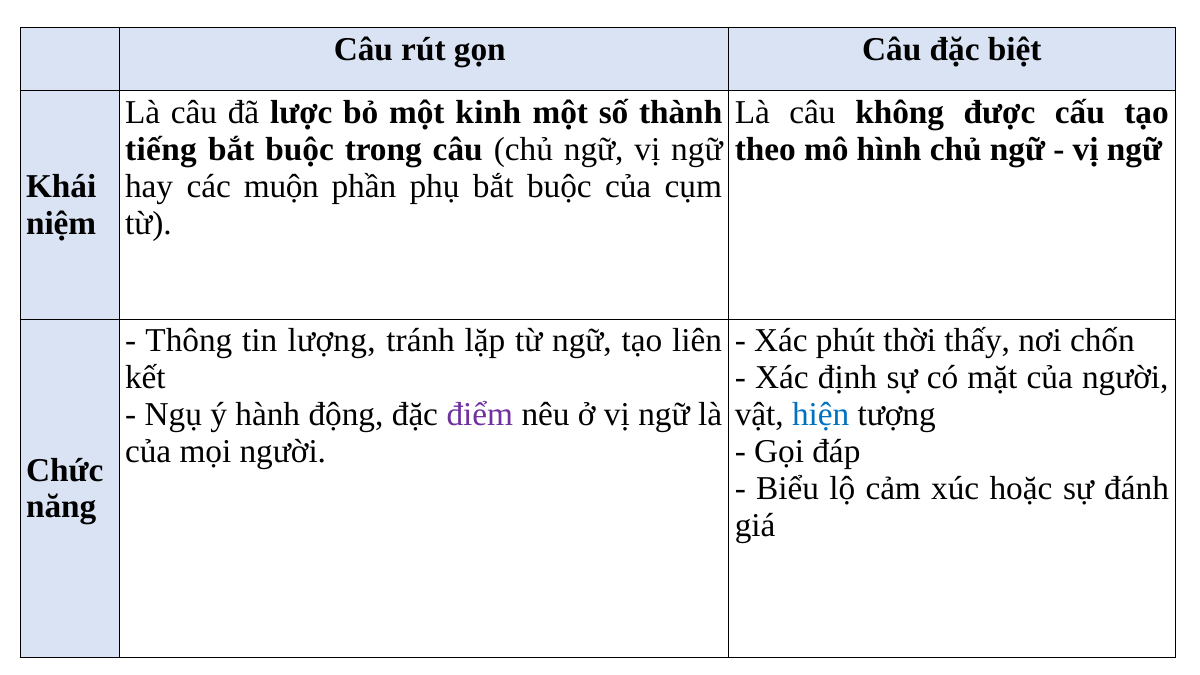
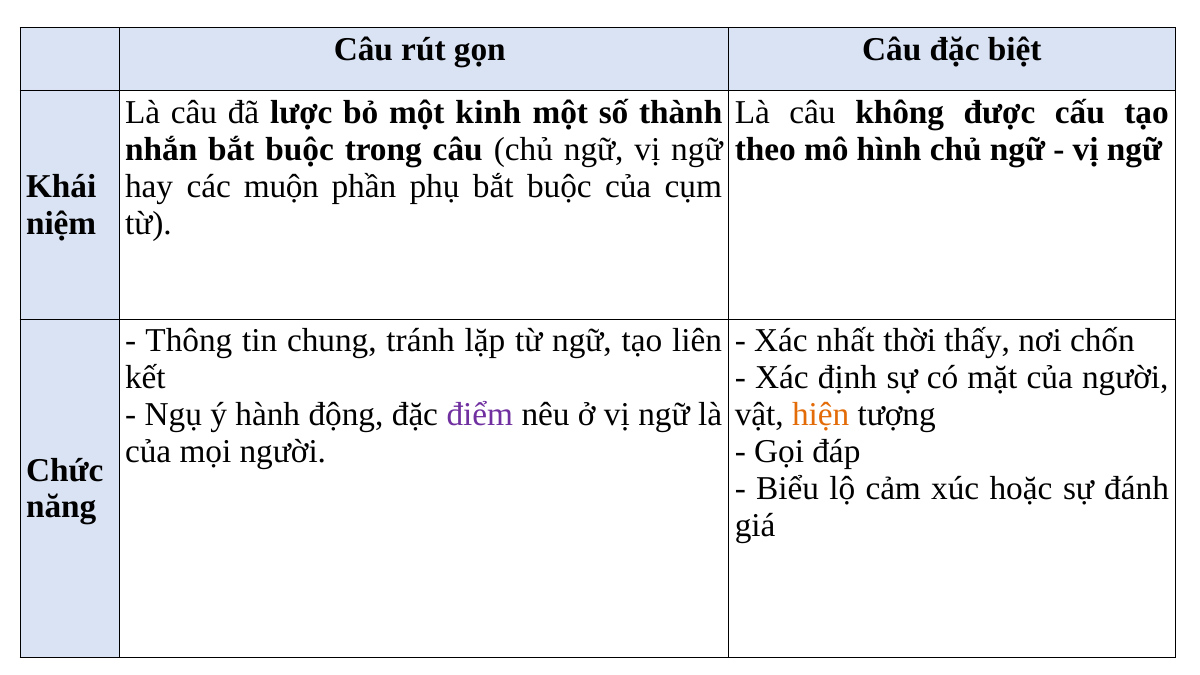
tiếng: tiếng -> nhắn (161, 149)
lượng: lượng -> chung (332, 341)
phút: phút -> nhất (845, 341)
hiện colour: blue -> orange (821, 415)
